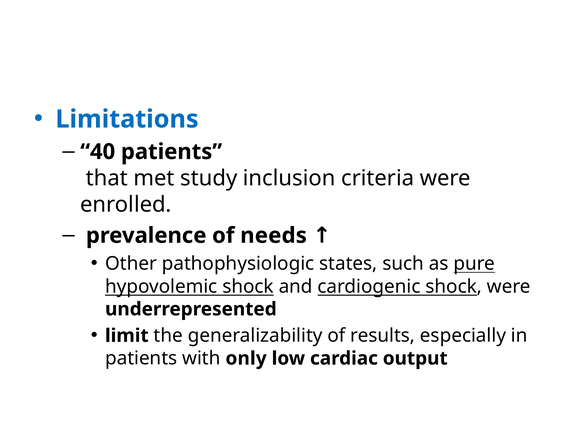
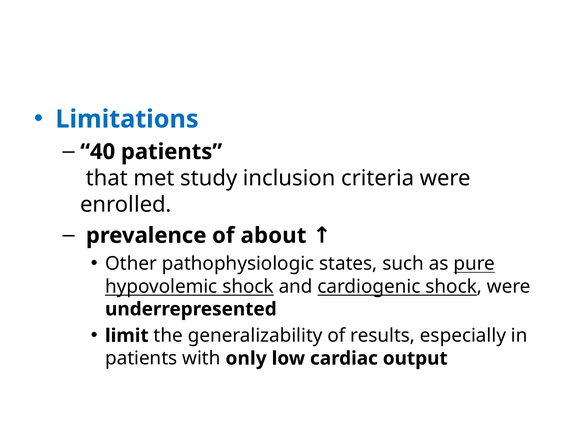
needs: needs -> about (274, 236)
